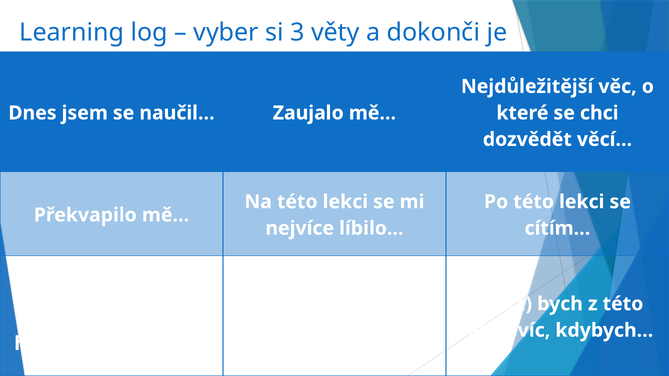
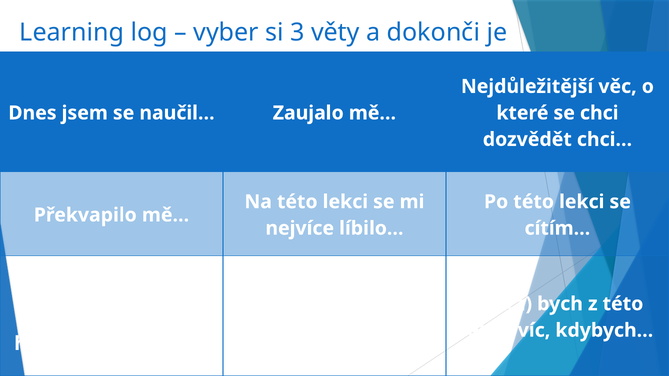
věcí…: věcí… -> chci… (605, 140)
